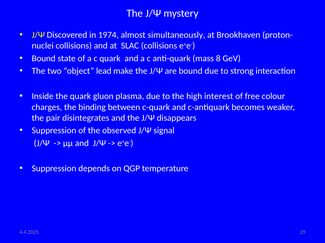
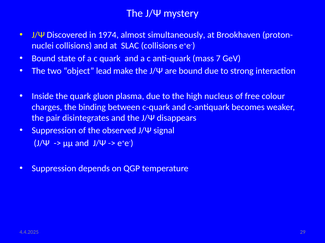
8: 8 -> 7 (218, 59)
interest: interest -> nucleus (219, 97)
